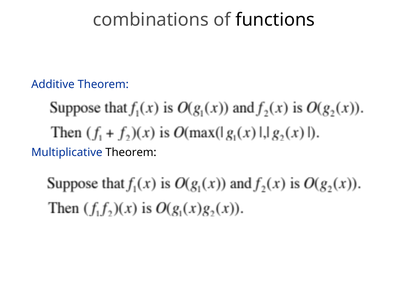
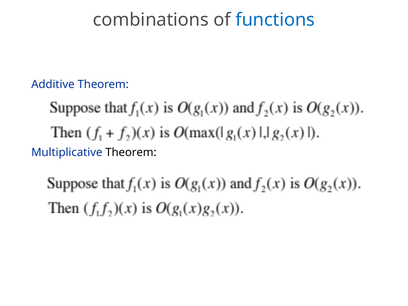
functions colour: black -> blue (275, 20)
